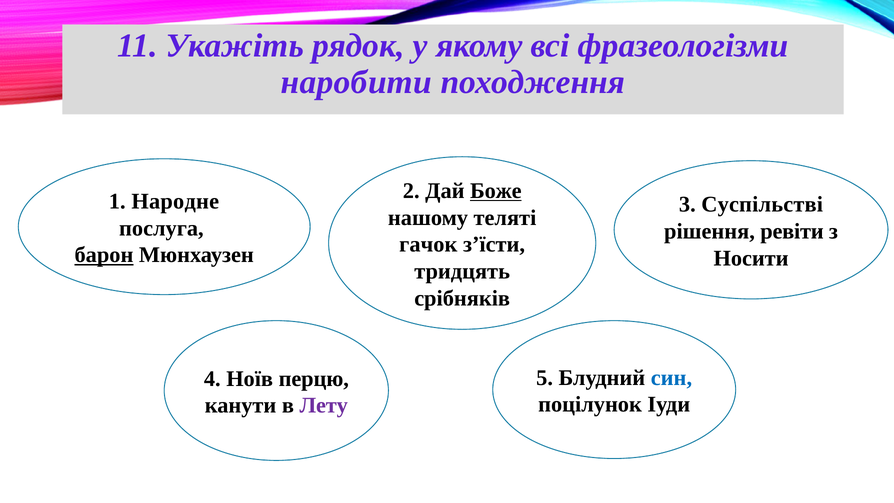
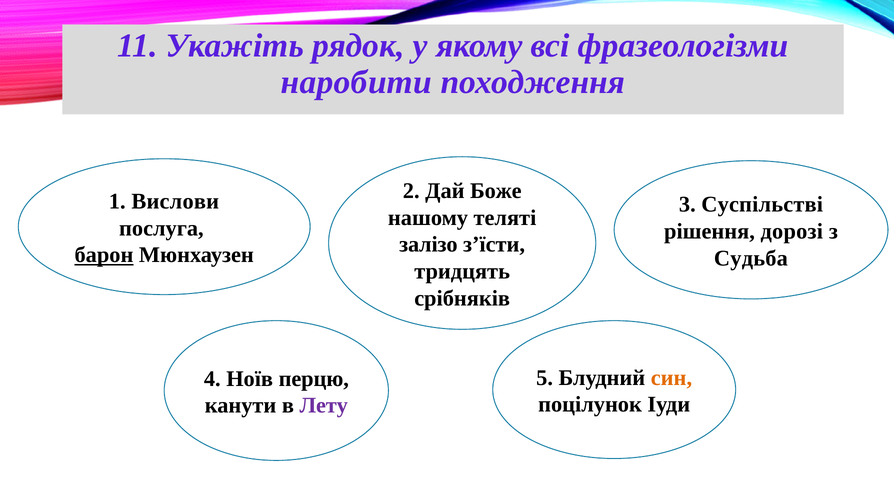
Боже underline: present -> none (496, 191)
Народне: Народне -> Вислови (175, 201)
ревіти: ревіти -> дорозі (792, 231)
гачок: гачок -> залізо (428, 245)
Носити: Носити -> Судьба (751, 258)
син colour: blue -> orange (671, 378)
